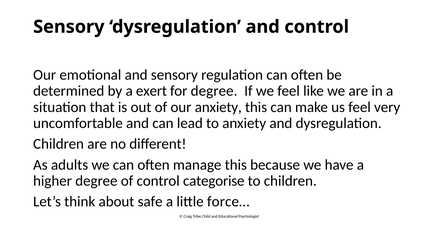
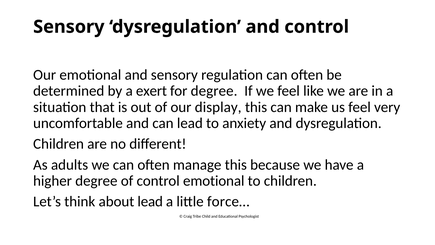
our anxiety: anxiety -> display (218, 107)
control categorise: categorise -> emotional (214, 181)
about safe: safe -> lead (150, 201)
